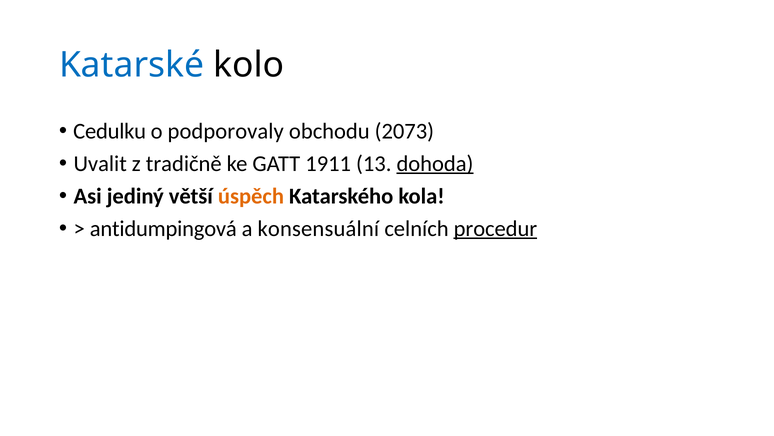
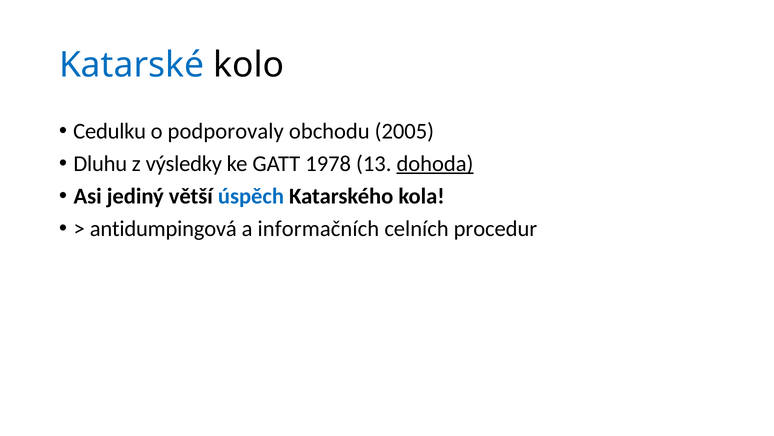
2073: 2073 -> 2005 (404, 131)
Uvalit: Uvalit -> Dluhu (100, 163)
tradičně: tradičně -> výsledky (184, 163)
1911: 1911 -> 1978 (328, 163)
úspěch colour: orange -> blue (251, 196)
konsensuální: konsensuální -> informačních (318, 228)
procedur underline: present -> none (495, 228)
